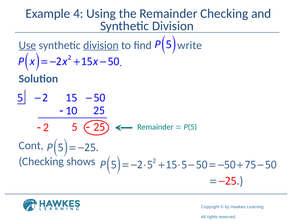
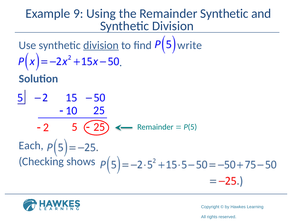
4: 4 -> 9 (78, 14)
Remainder Checking: Checking -> Synthetic (224, 14)
Use underline: present -> none (27, 45)
Cont: Cont -> Each (31, 145)
